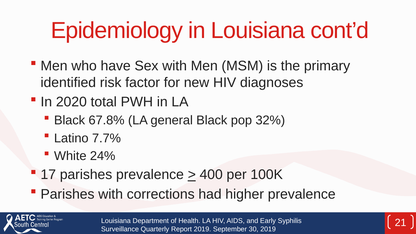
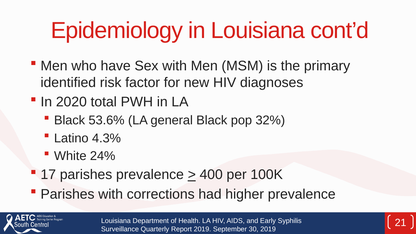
67.8%: 67.8% -> 53.6% (107, 120)
7.7%: 7.7% -> 4.3% (107, 138)
